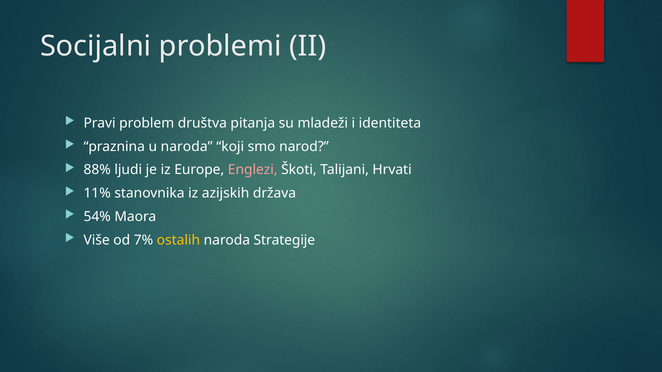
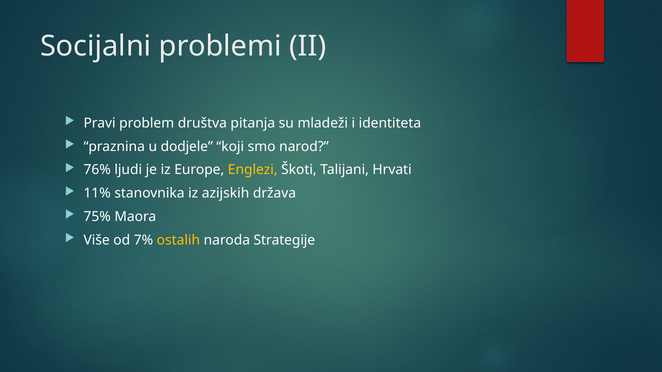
u naroda: naroda -> dodjele (187, 147)
88%: 88% -> 76% (97, 170)
Englezi colour: pink -> yellow (253, 170)
54%: 54% -> 75% (97, 217)
